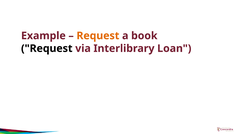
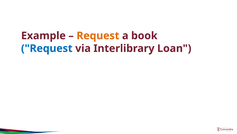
Request colour: black -> blue (47, 48)
